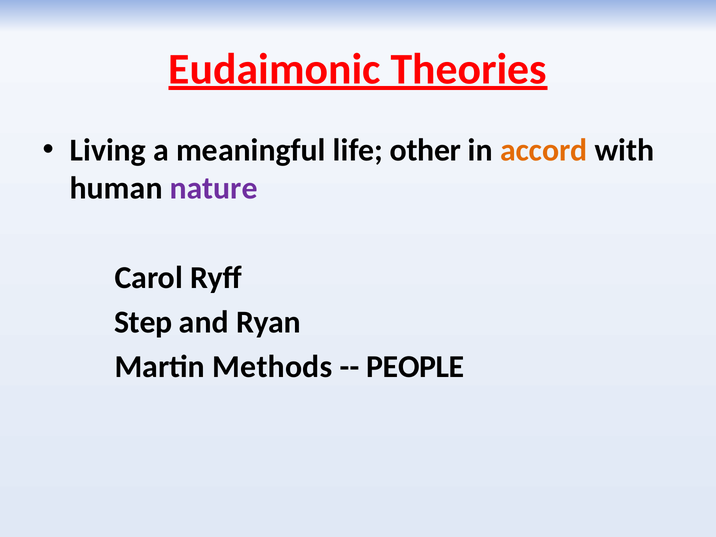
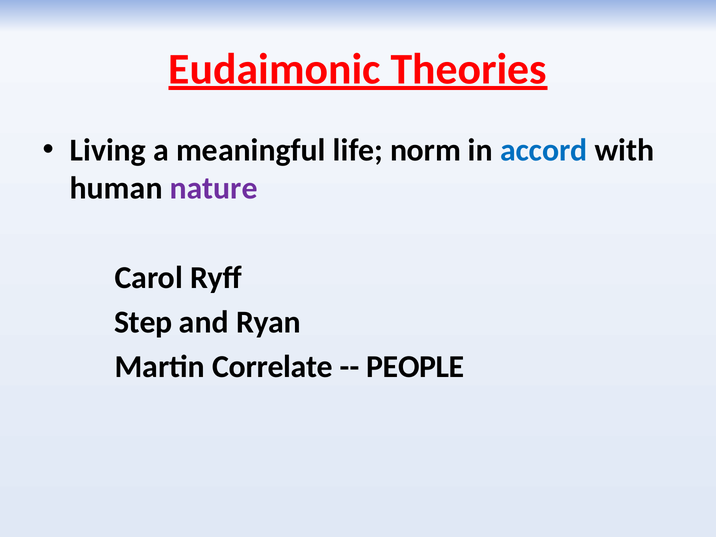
other: other -> norm (425, 150)
accord colour: orange -> blue (544, 150)
Methods: Methods -> Correlate (273, 367)
